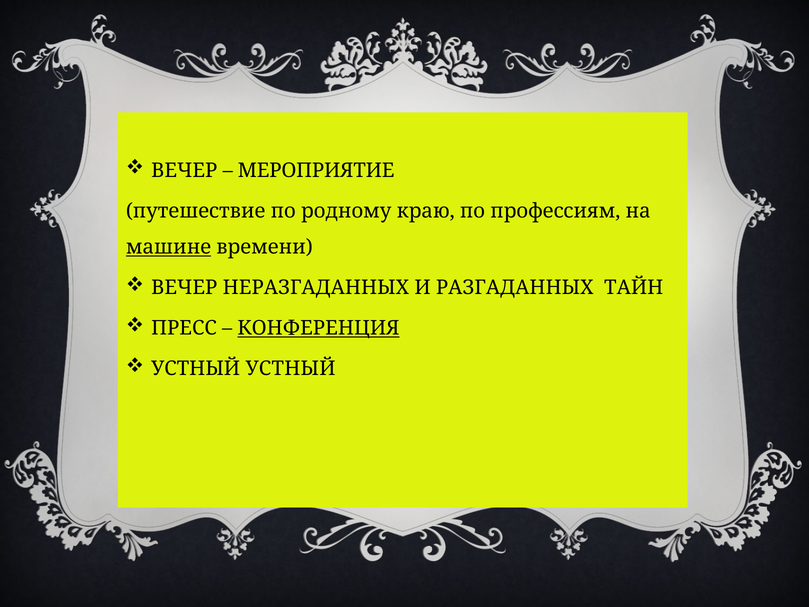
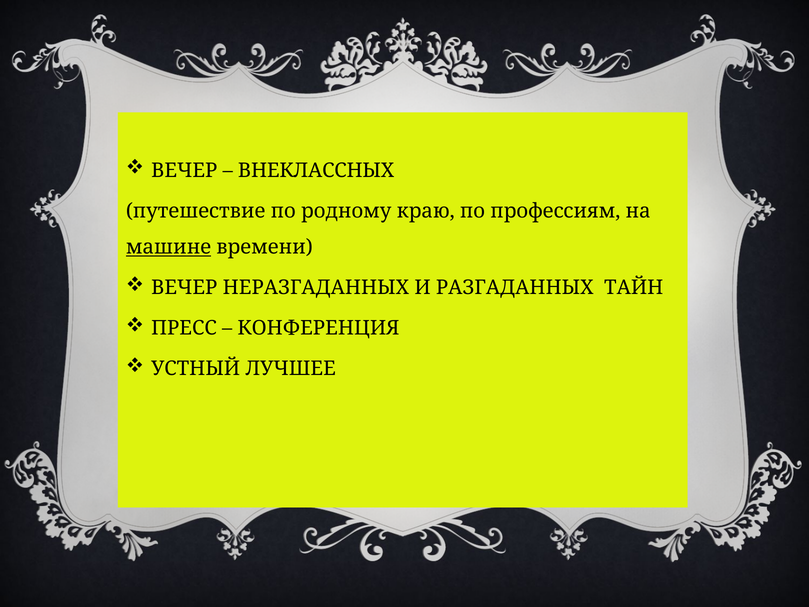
МЕРОПРИЯТИЕ: МЕРОПРИЯТИЕ -> ВНЕКЛАССНЫХ (316, 170)
КОНФЕРЕНЦИЯ underline: present -> none (319, 328)
УСТНЫЙ УСТНЫЙ: УСТНЫЙ -> ЛУЧШЕЕ (291, 368)
